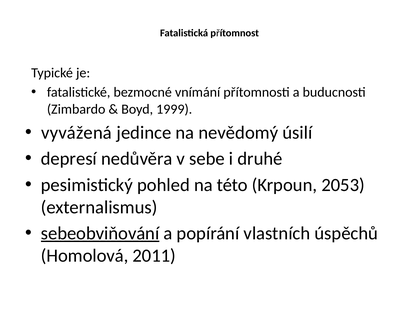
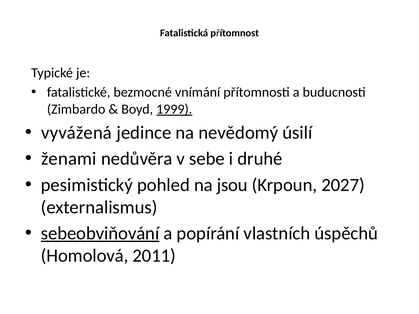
1999 underline: none -> present (174, 109)
depresí: depresí -> ženami (69, 159)
této: této -> jsou (232, 185)
2053: 2053 -> 2027 (343, 185)
